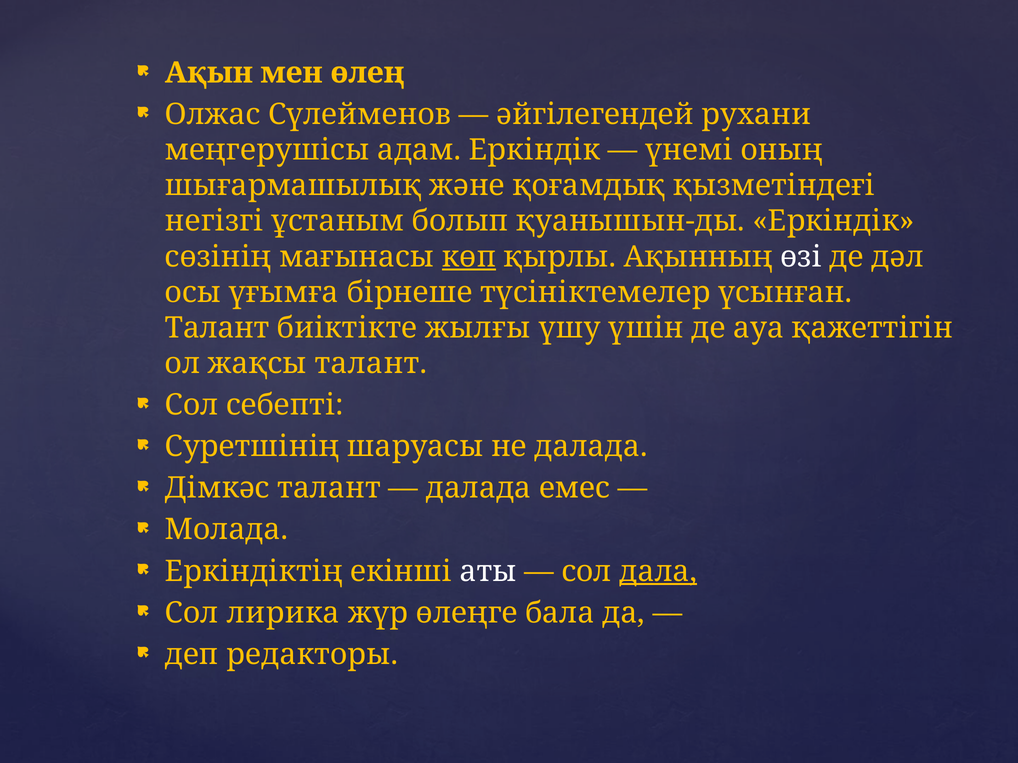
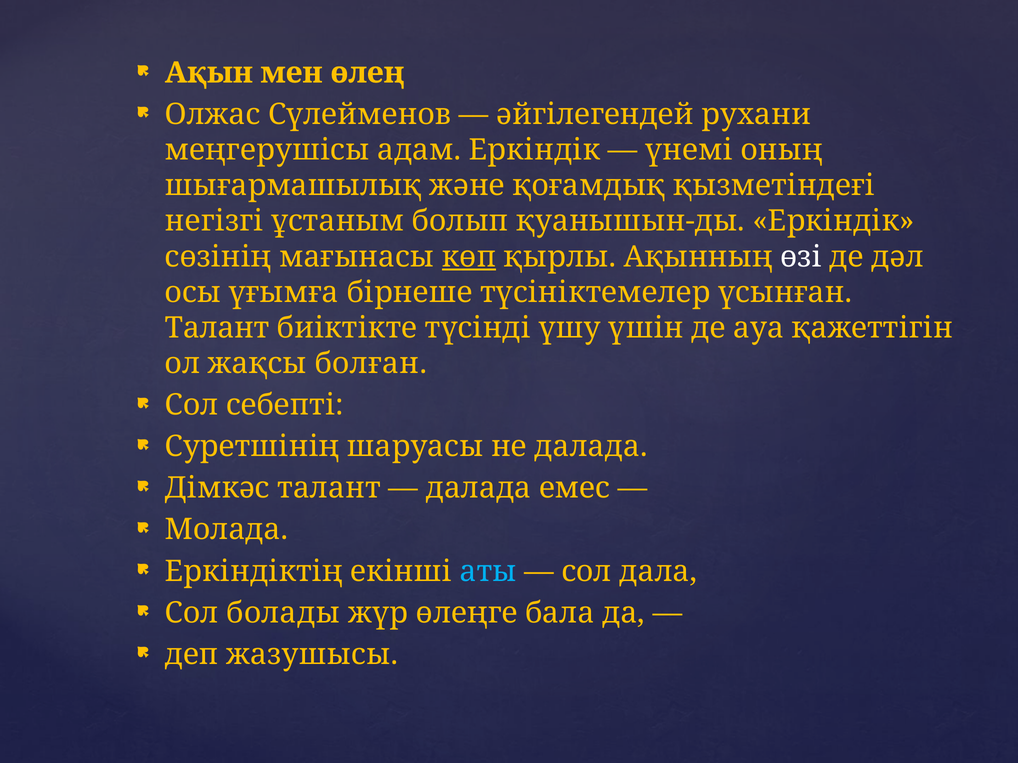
жылғы: жылғы -> түсінді (478, 328)
жақсы талант: талант -> болған (371, 364)
аты colour: white -> light blue (488, 572)
дала underline: present -> none (658, 572)
лирика: лирика -> болады (283, 613)
редакторы: редакторы -> жазушысы (312, 655)
